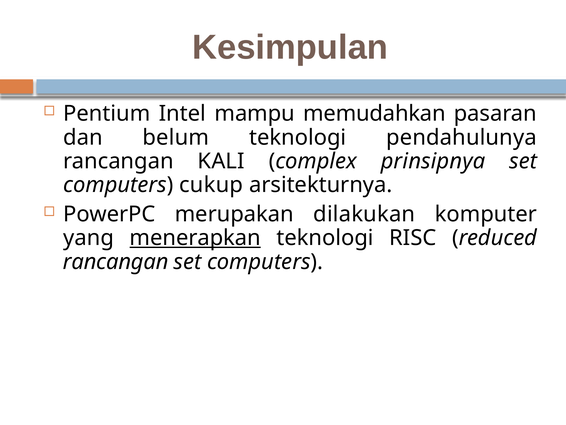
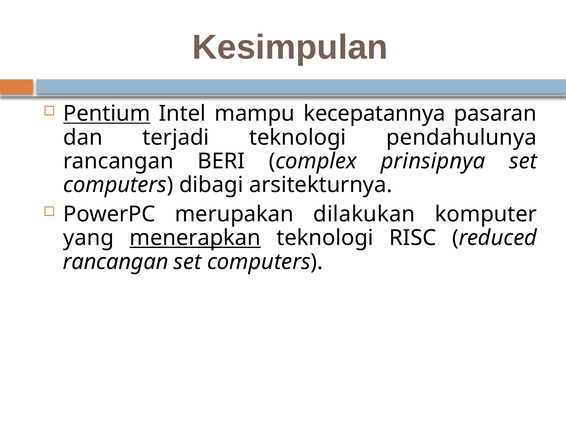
Pentium underline: none -> present (107, 114)
memudahkan: memudahkan -> kecepatannya (374, 114)
belum: belum -> terjadi (176, 137)
KALI: KALI -> BERI (221, 161)
cukup: cukup -> dibagi (211, 185)
